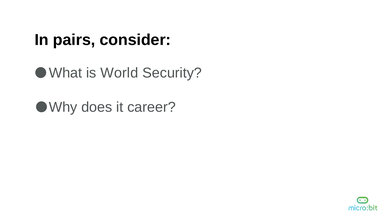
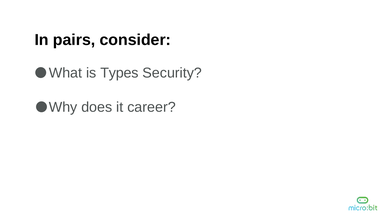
World: World -> Types (119, 73)
